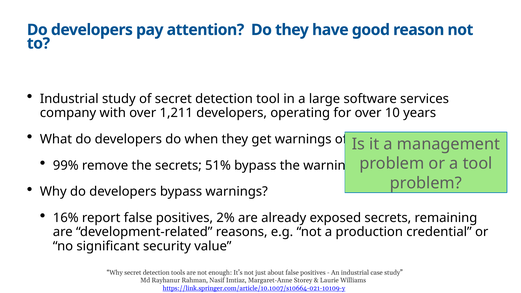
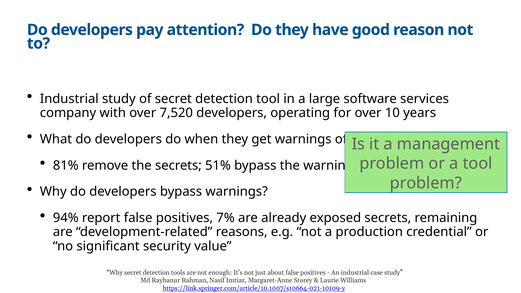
1,211: 1,211 -> 7,520 (176, 113)
99%: 99% -> 81% (66, 165)
16%: 16% -> 94% (66, 218)
2%: 2% -> 7% (226, 218)
